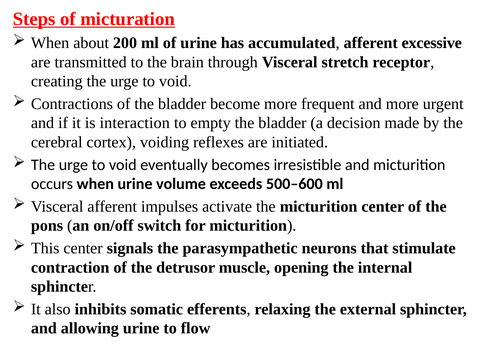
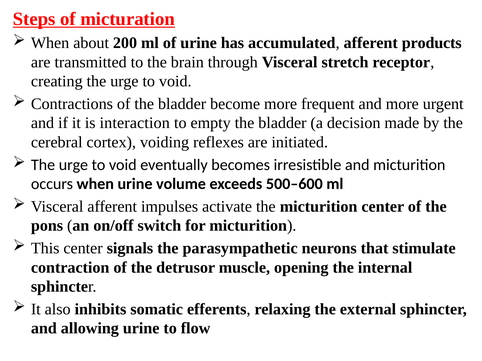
excessive: excessive -> products (432, 43)
